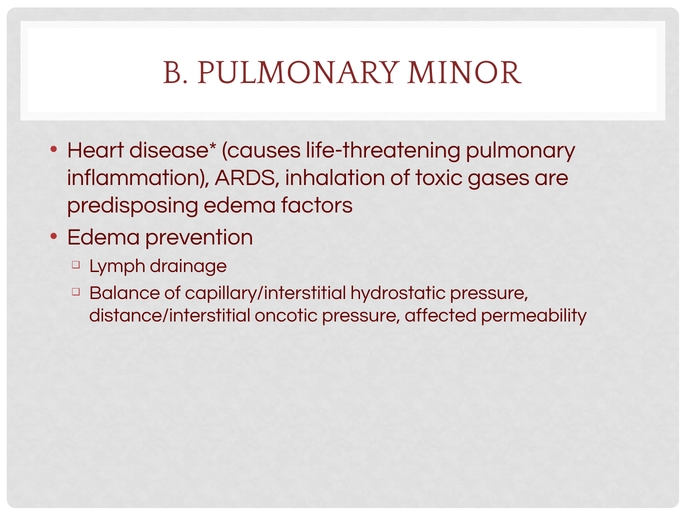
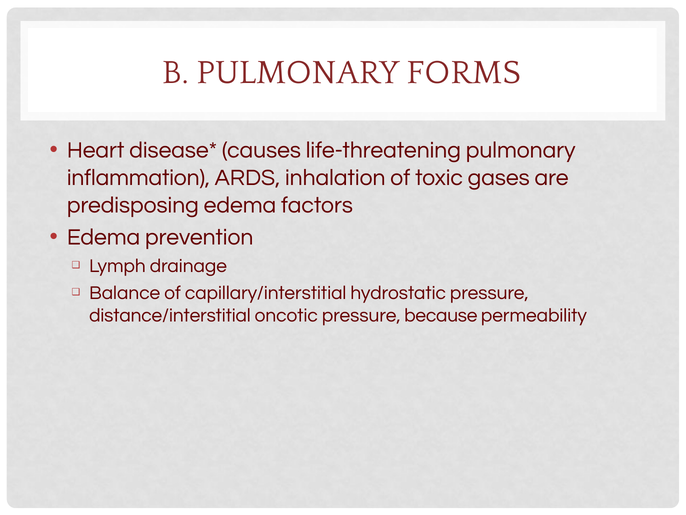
MINOR: MINOR -> FORMS (464, 72)
affected: affected -> because (441, 315)
